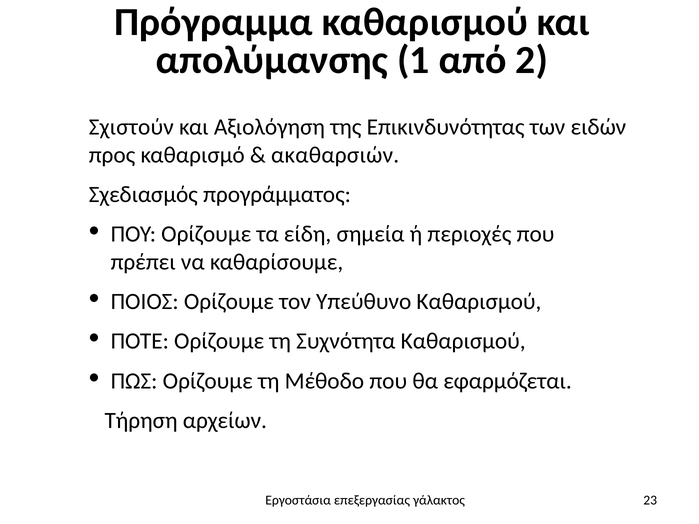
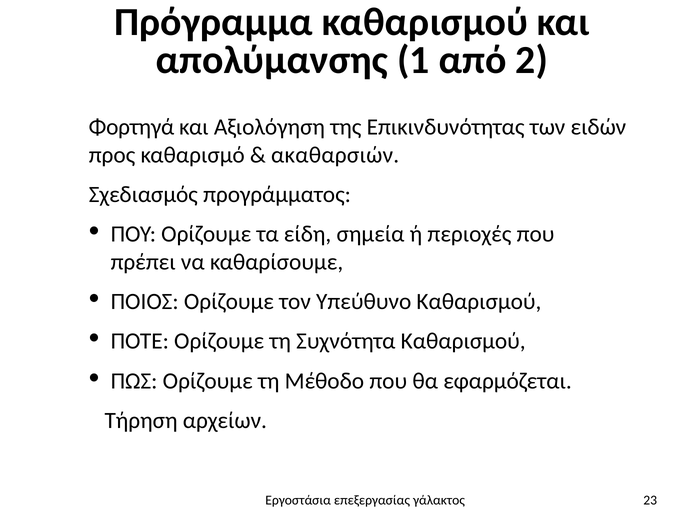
Σχιστούν: Σχιστούν -> Φορτηγά (131, 127)
